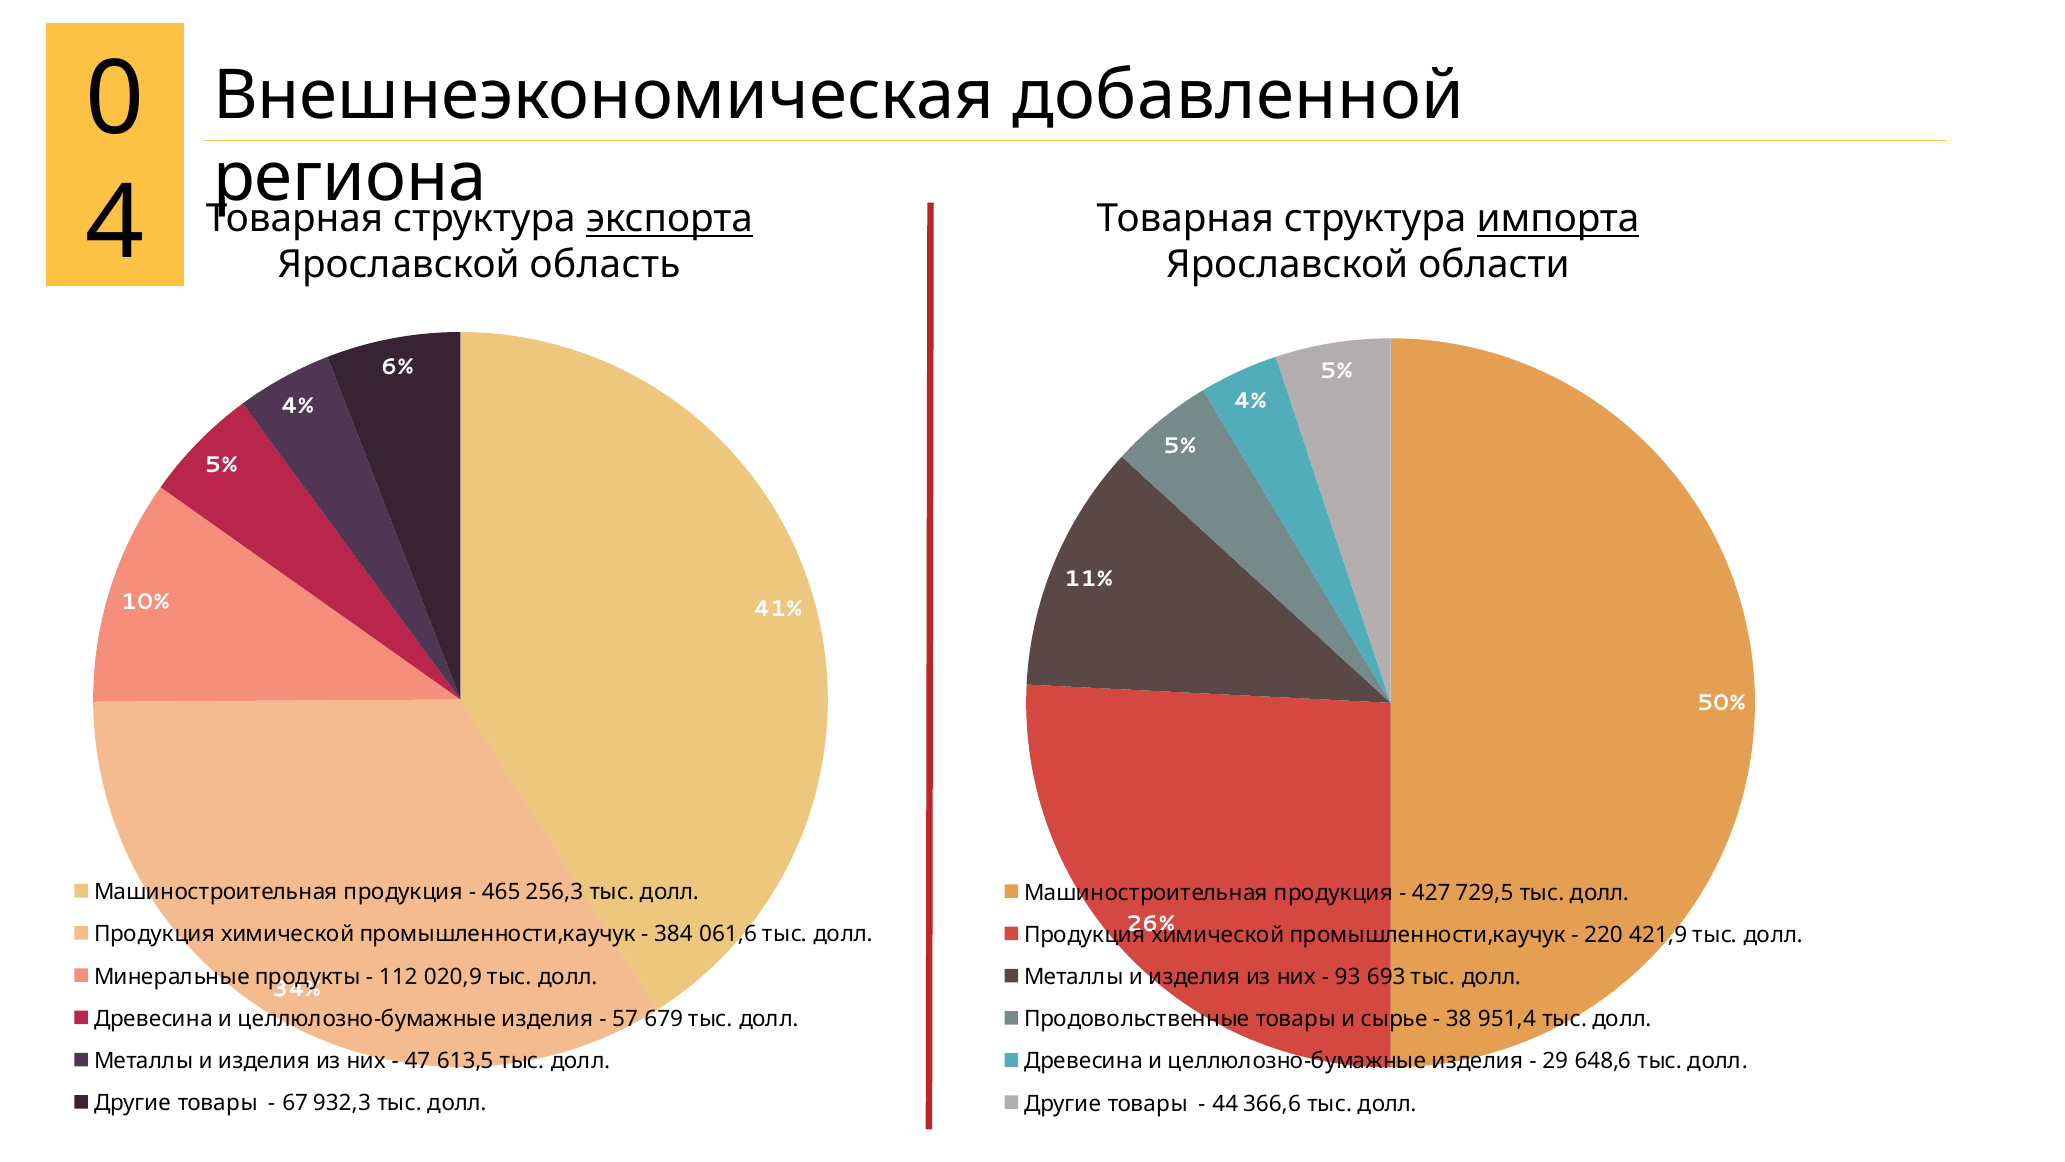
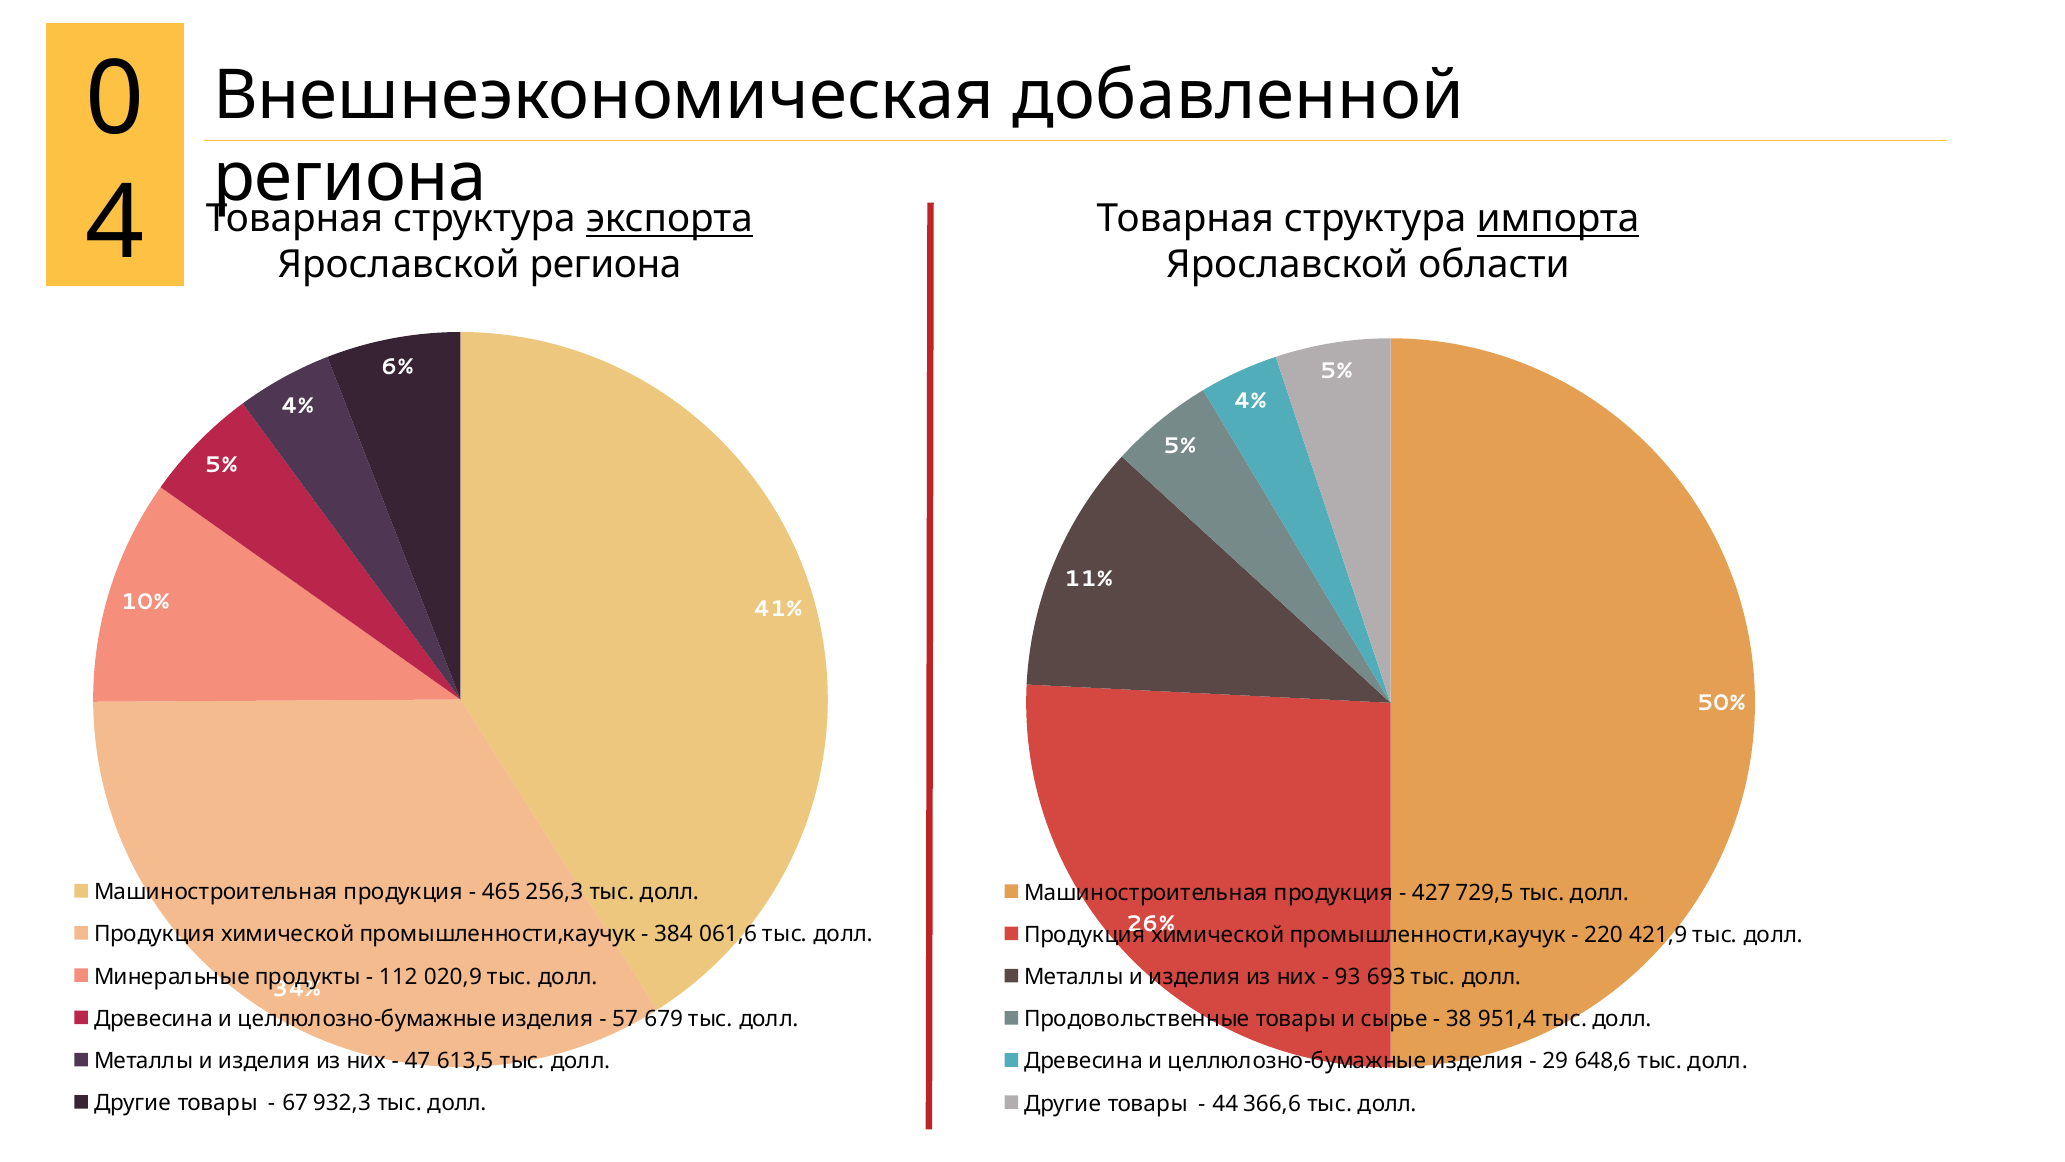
Ярославской область: область -> региона (606, 265)
